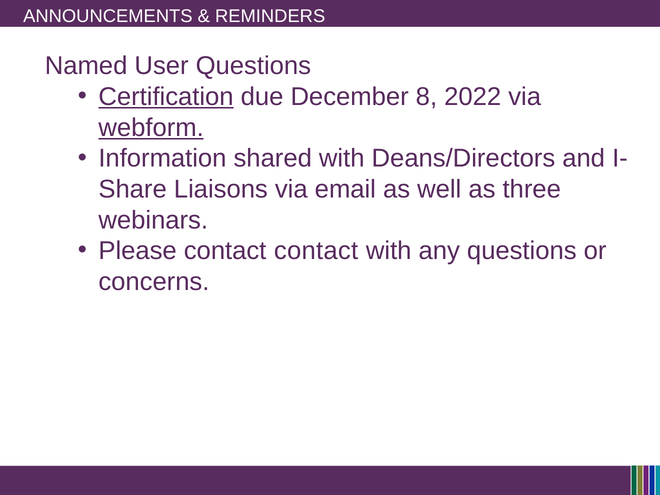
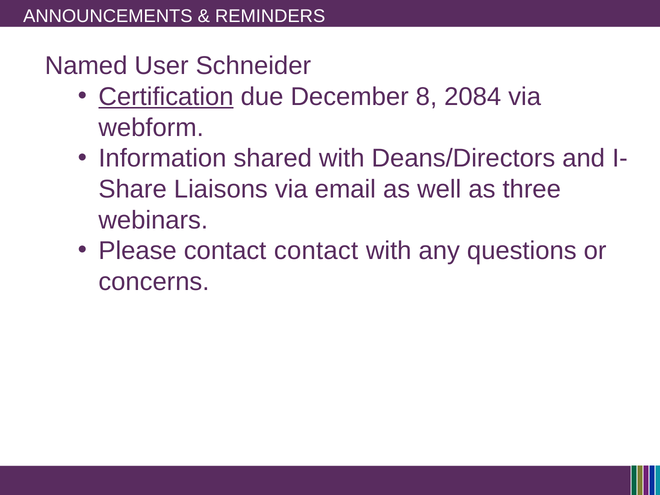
User Questions: Questions -> Schneider (253, 66)
2022: 2022 -> 2084 (473, 97)
webform underline: present -> none (151, 128)
